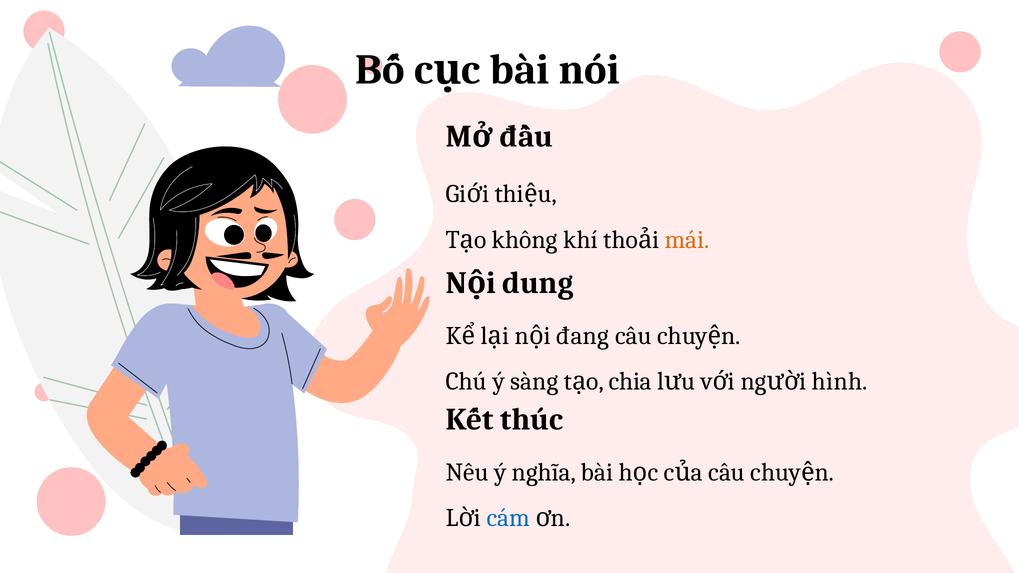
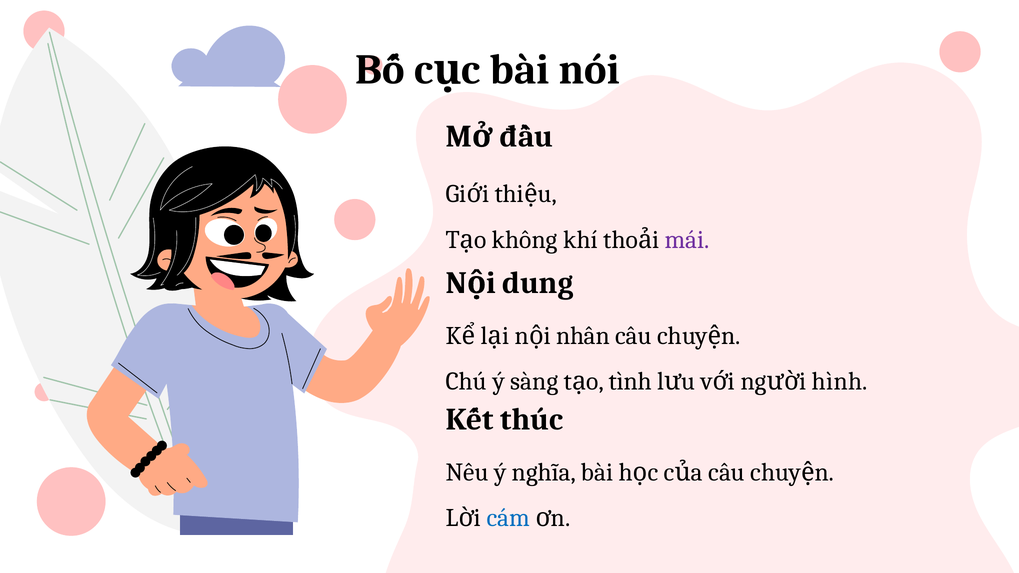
mái colour: orange -> purple (687, 240)
đang: đang -> nhân (583, 336)
chia: chia -> tình (630, 382)
